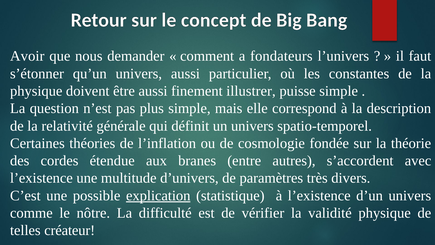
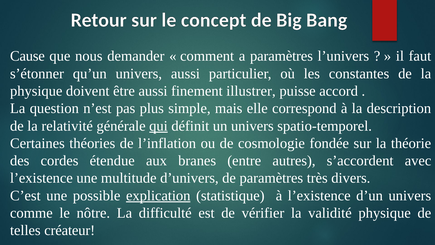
Avoir: Avoir -> Cause (27, 56)
a fondateurs: fondateurs -> paramètres (281, 56)
puisse simple: simple -> accord (339, 91)
qui underline: none -> present (158, 126)
